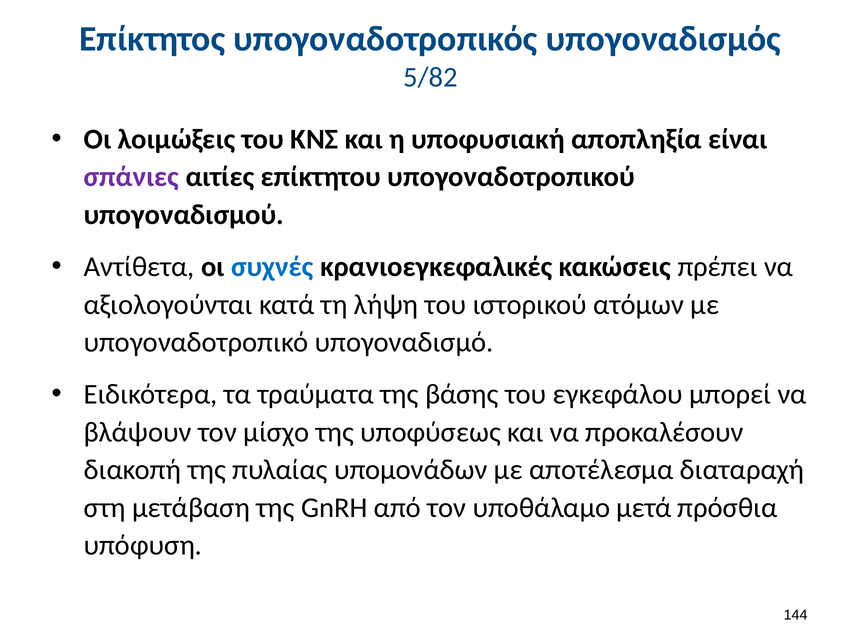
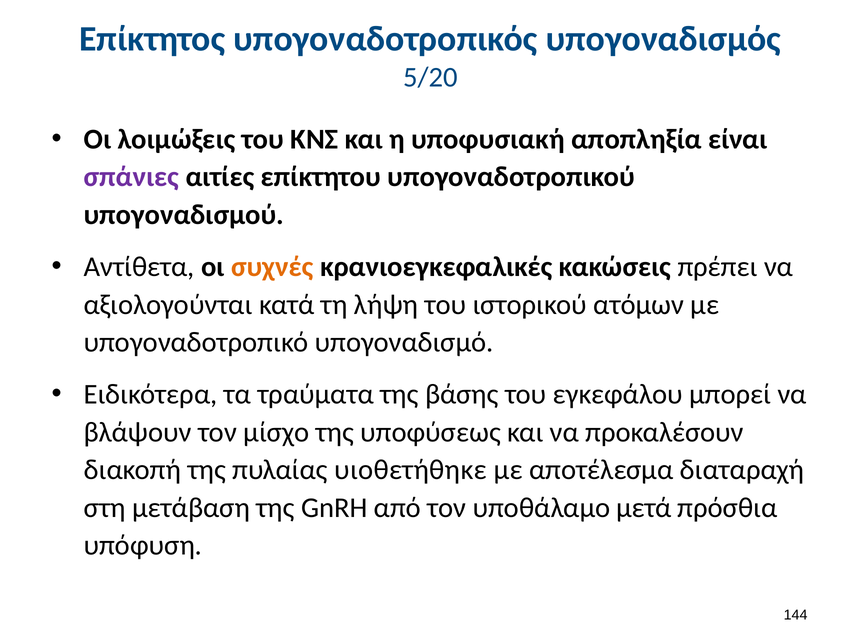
5/82: 5/82 -> 5/20 (430, 77)
συχνές colour: blue -> orange (272, 267)
υπομονάδων: υπομονάδων -> υιοθετήθηκε (411, 470)
